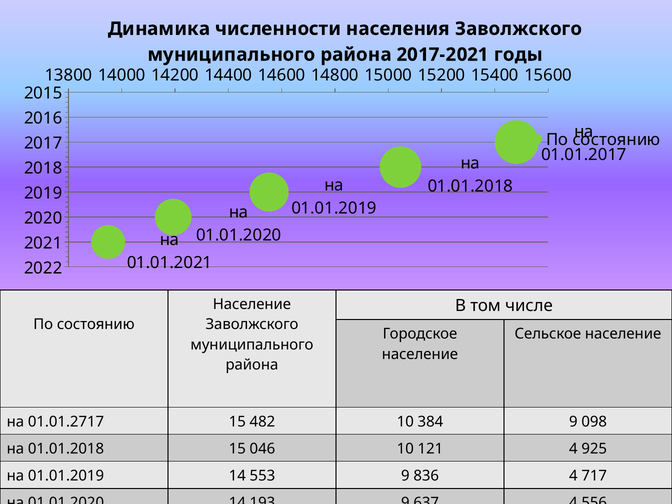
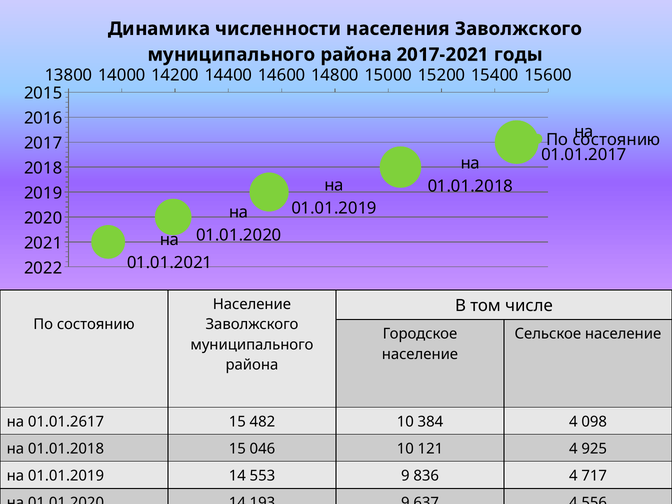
01.01.2717: 01.01.2717 -> 01.01.2617 (66, 422)
384 9: 9 -> 4 (573, 422)
